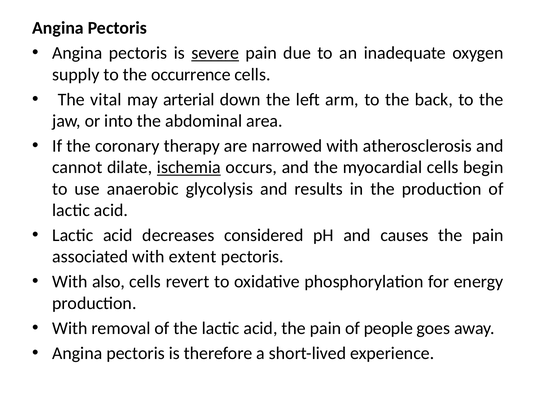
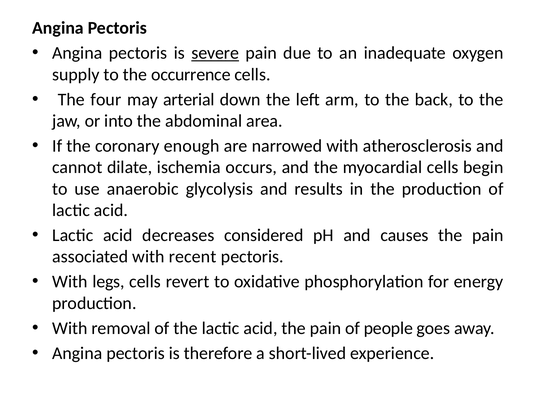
vital: vital -> four (106, 100)
therapy: therapy -> enough (192, 146)
ischemia underline: present -> none (189, 167)
extent: extent -> recent (193, 257)
also: also -> legs (109, 282)
